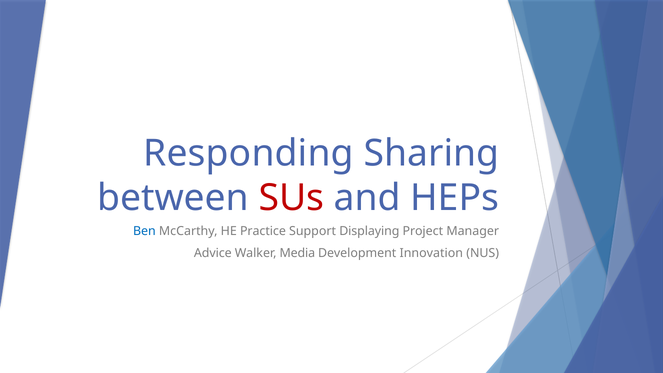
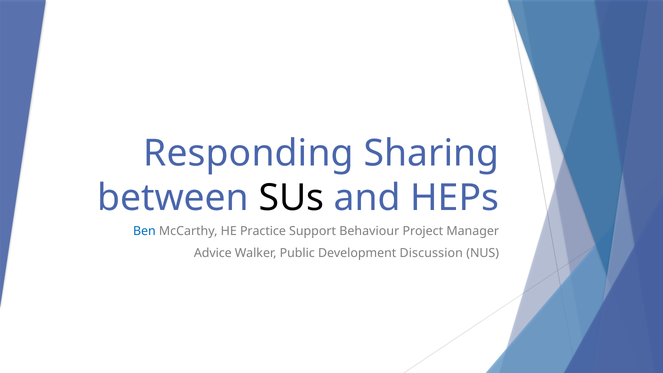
SUs colour: red -> black (291, 198)
Displaying: Displaying -> Behaviour (369, 231)
Media: Media -> Public (297, 253)
Innovation: Innovation -> Discussion (431, 253)
